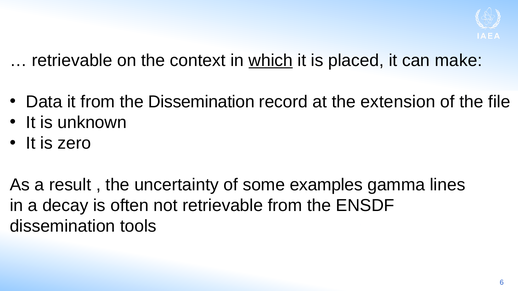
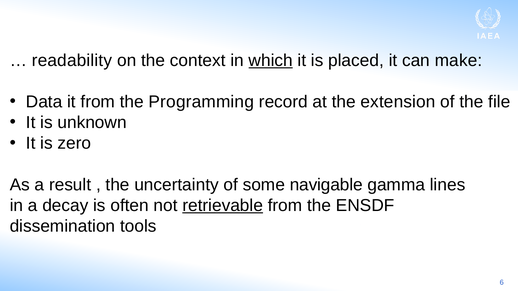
retrievable: retrievable -> readability (72, 61)
the Dissemination: Dissemination -> Programming (201, 102)
examples: examples -> navigable (326, 185)
retrievable underline: none -> present (223, 206)
